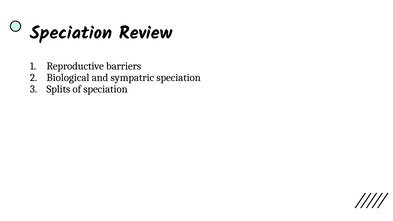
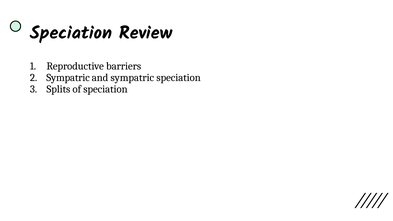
Biological: Biological -> Sympatric (68, 78)
